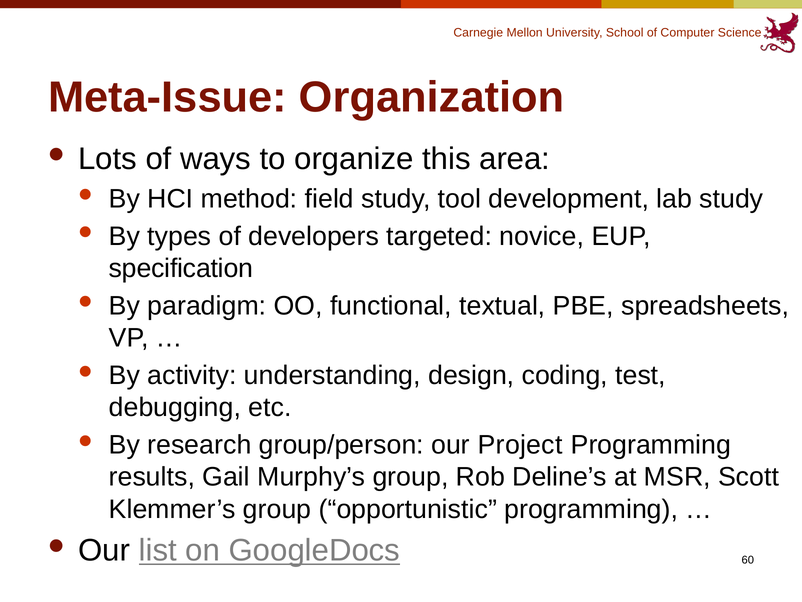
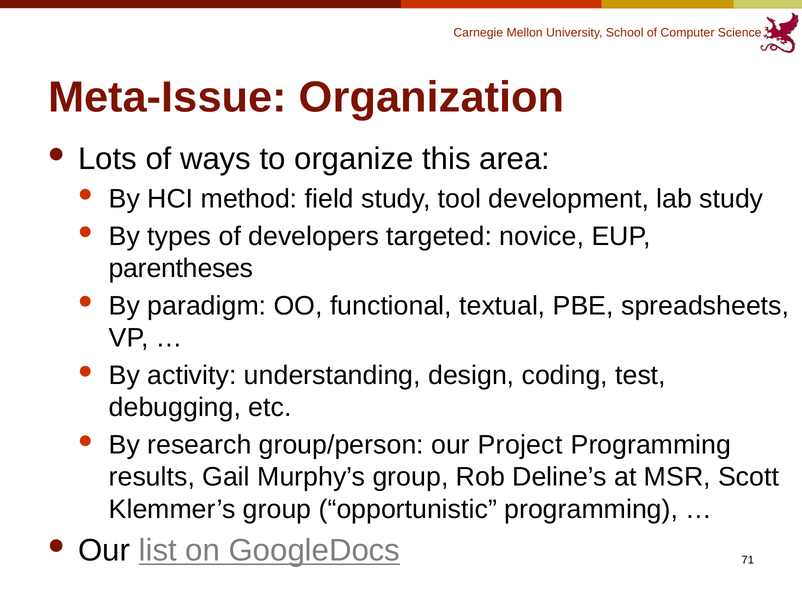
specification: specification -> parentheses (181, 268)
60: 60 -> 71 (748, 560)
